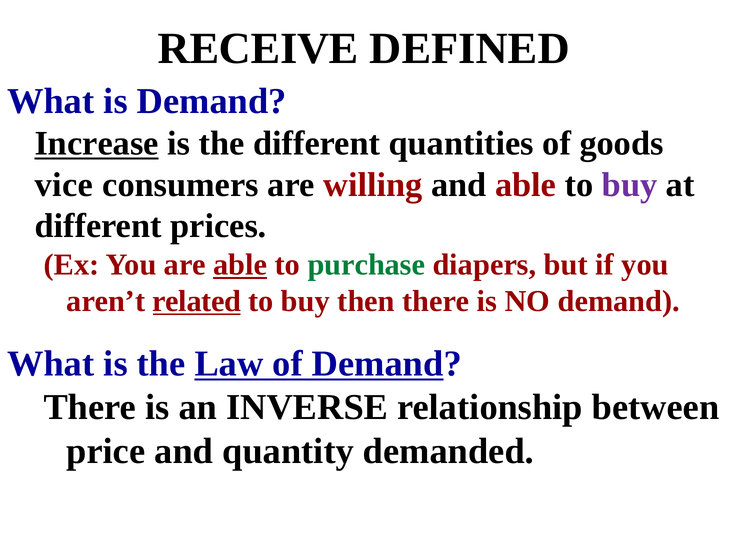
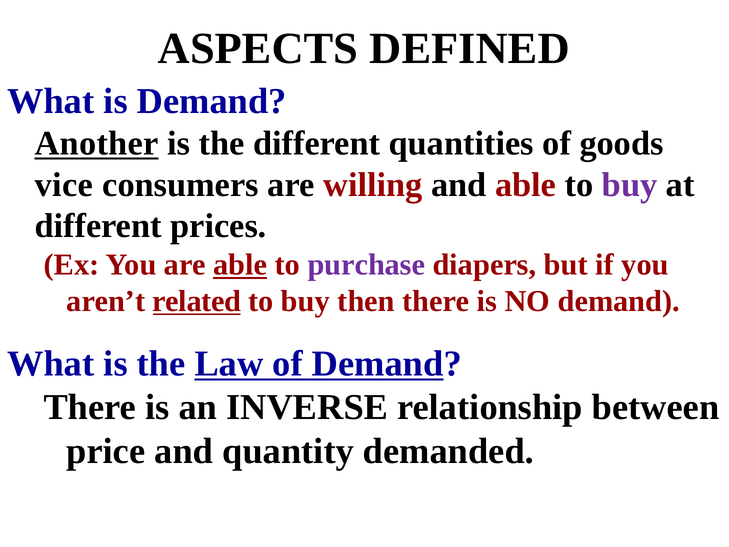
RECEIVE: RECEIVE -> ASPECTS (258, 49)
Increase: Increase -> Another (96, 143)
purchase colour: green -> purple (366, 265)
